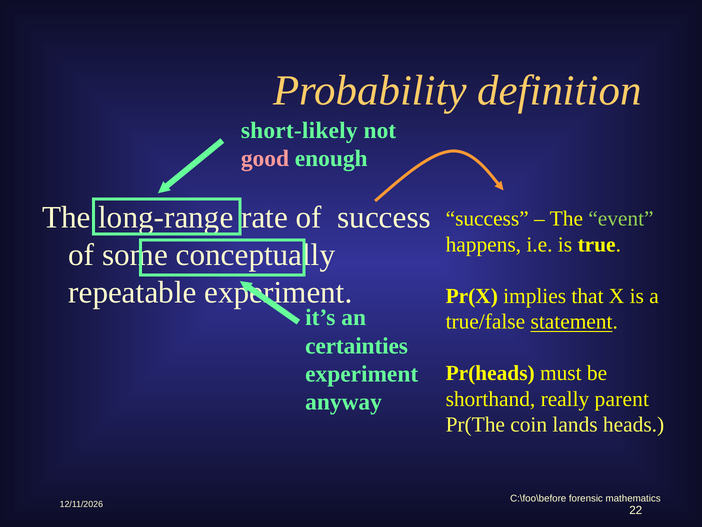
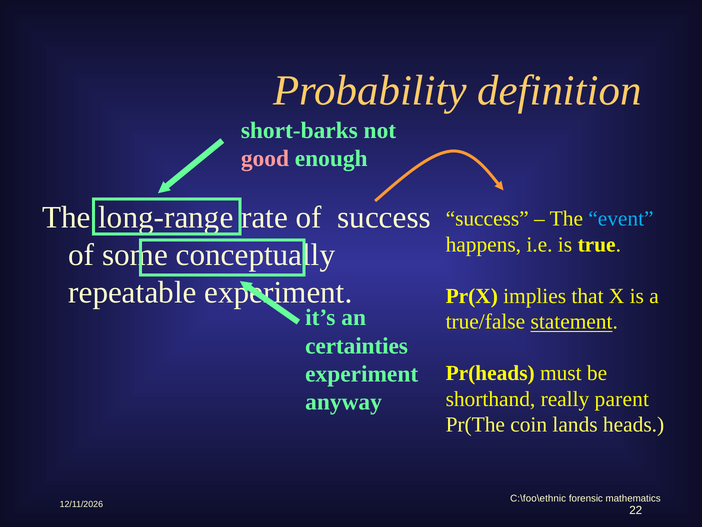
short-likely: short-likely -> short-barks (299, 130)
event colour: light green -> light blue (621, 219)
C:\foo\before: C:\foo\before -> C:\foo\ethnic (538, 498)
